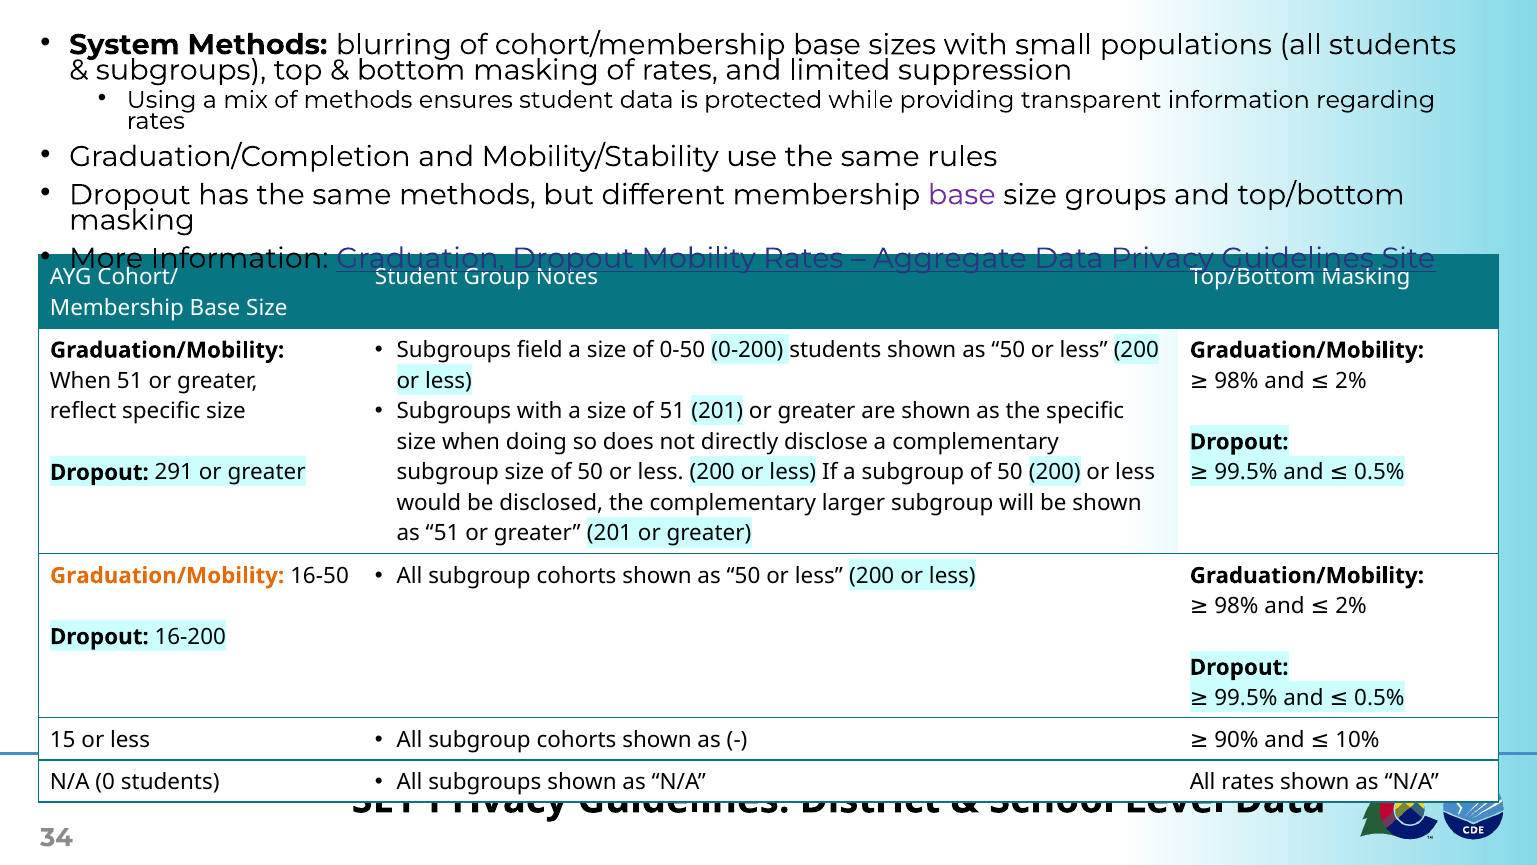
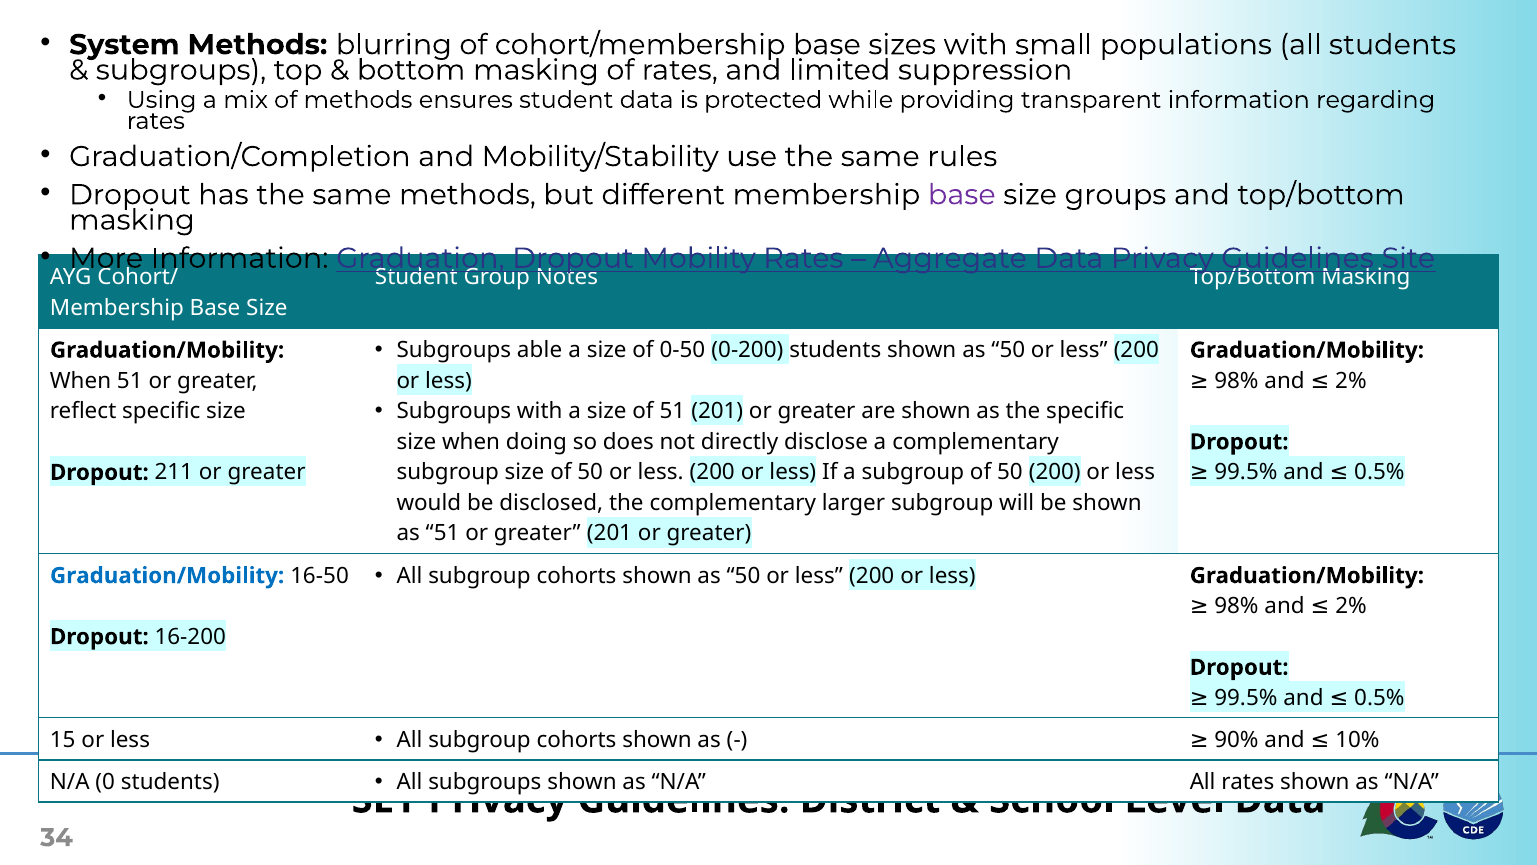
field: field -> able (540, 350)
291: 291 -> 211 (174, 472)
Graduation/Mobility colour: orange -> blue (167, 575)
